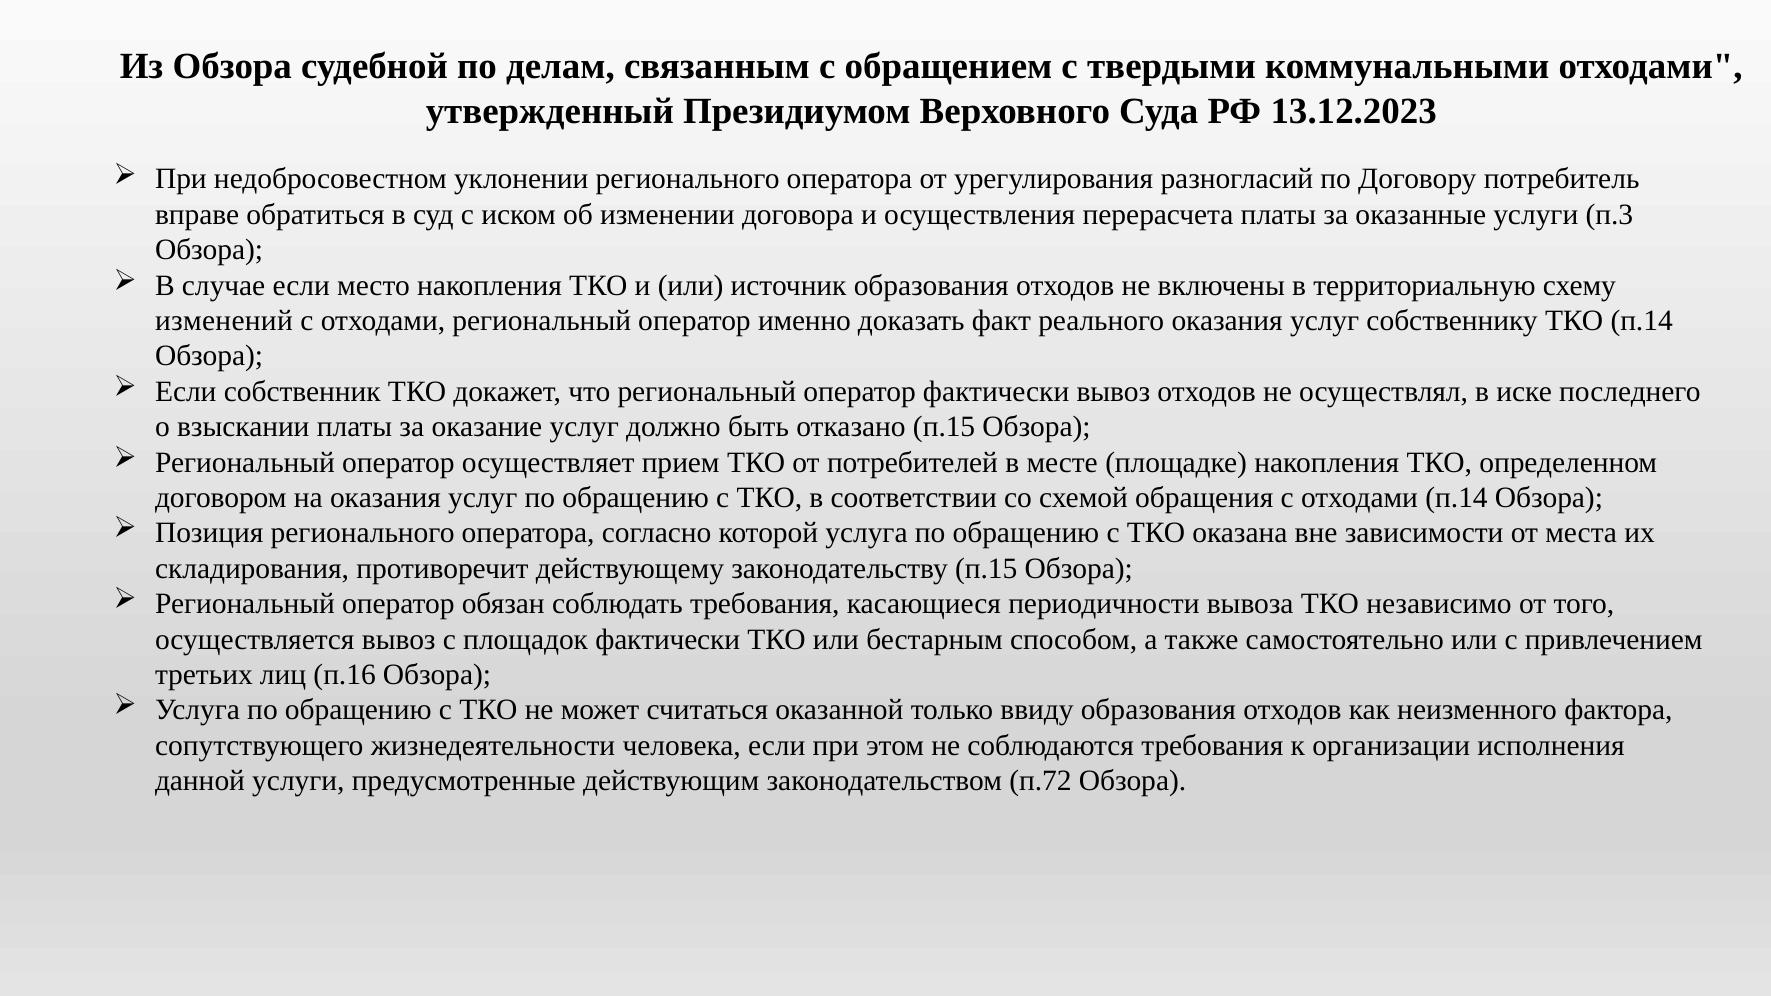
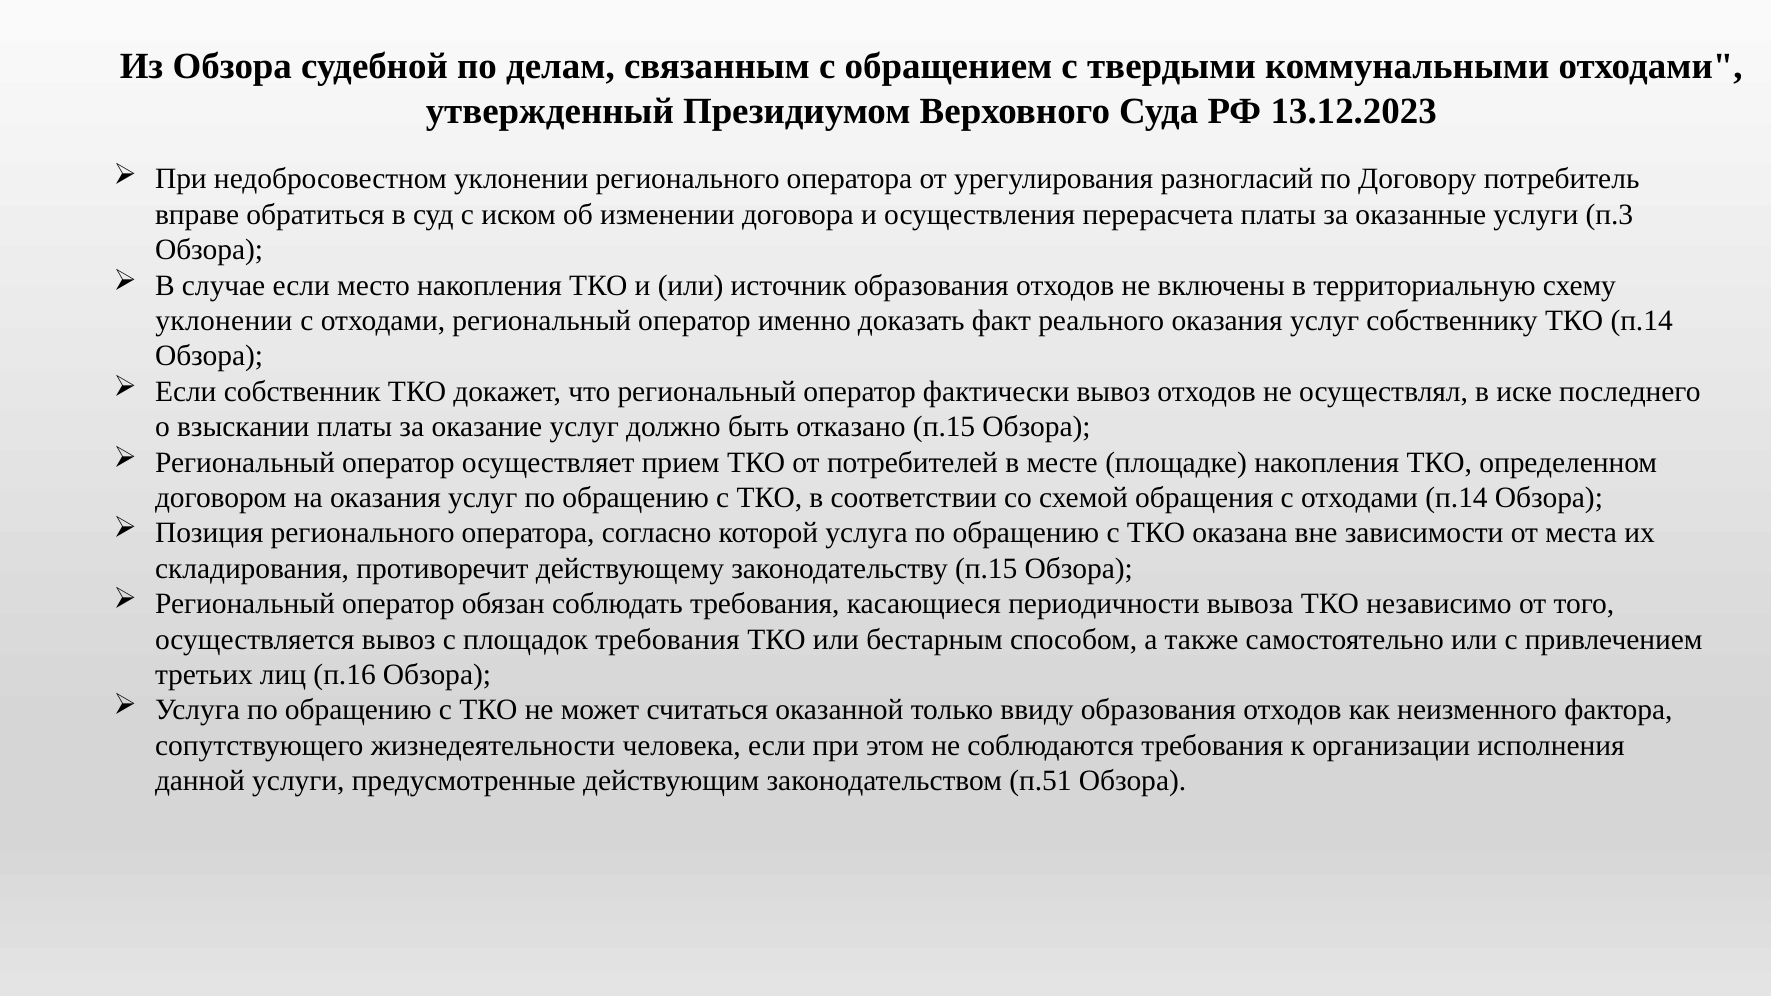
изменений: изменений -> уклонении (224, 321)
площадок фактически: фактически -> требования (668, 639)
п.72: п.72 -> п.51 (1040, 781)
